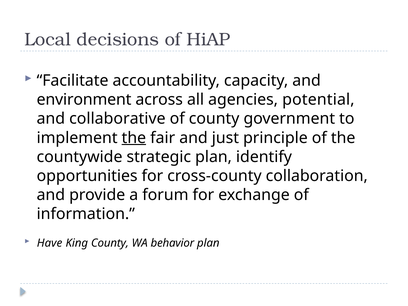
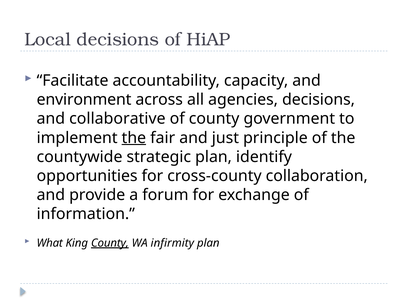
agencies potential: potential -> decisions (319, 100)
Have: Have -> What (50, 243)
County underline: none -> present (110, 243)
behavior: behavior -> infirmity (172, 243)
